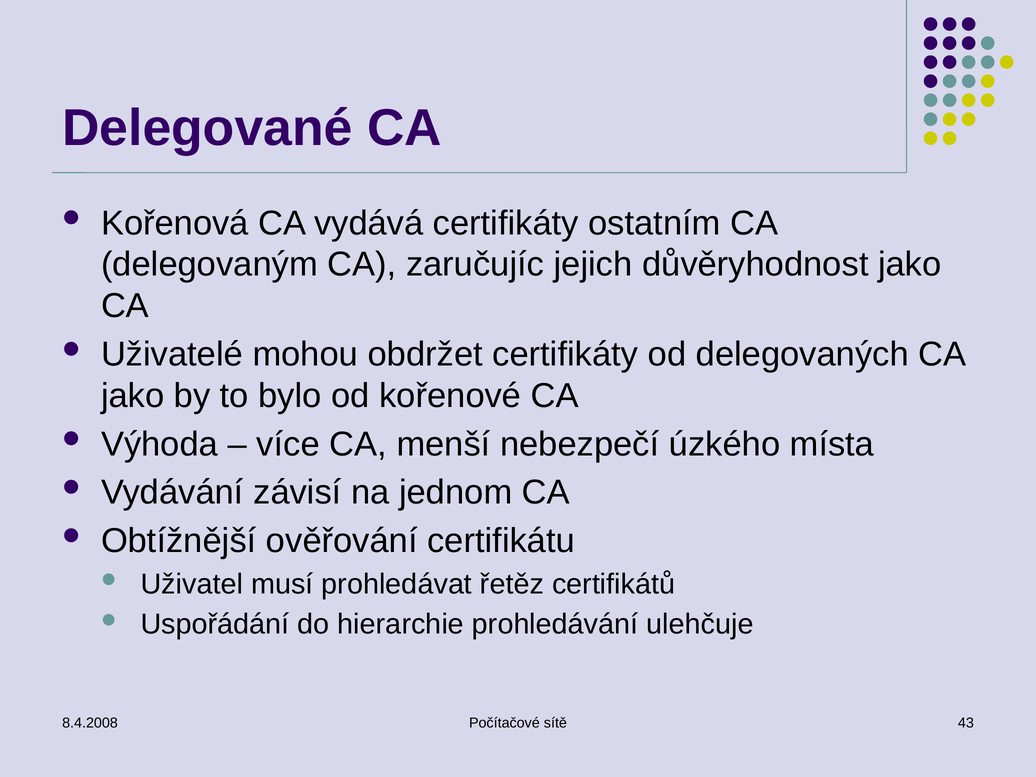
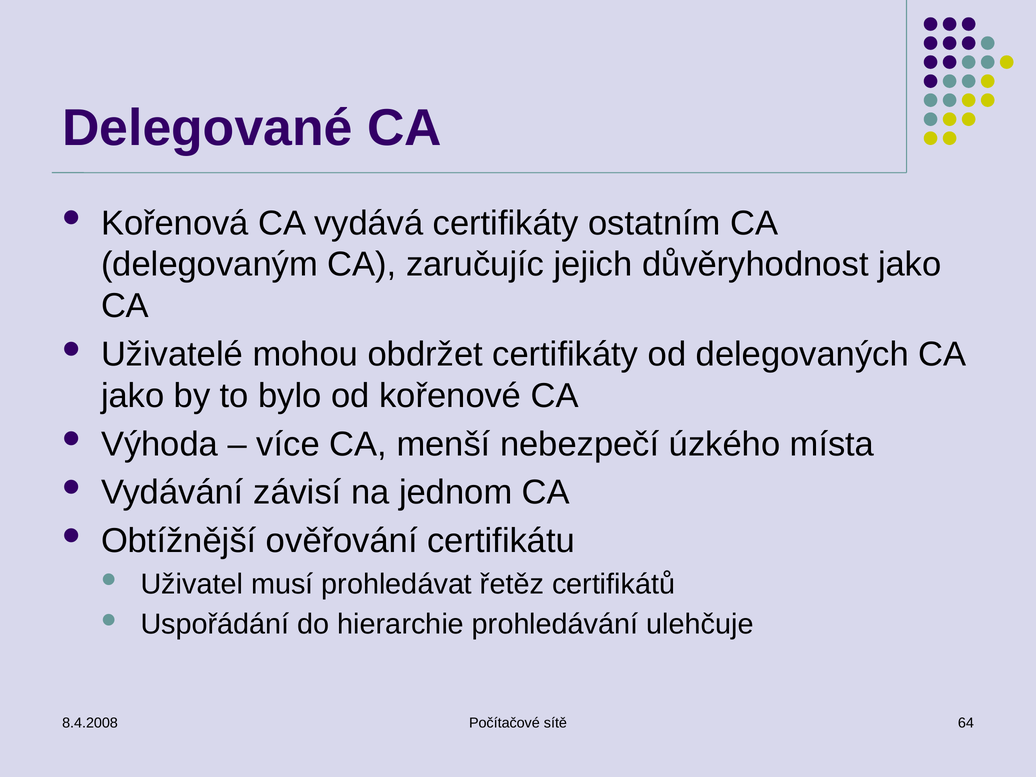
43: 43 -> 64 (966, 723)
